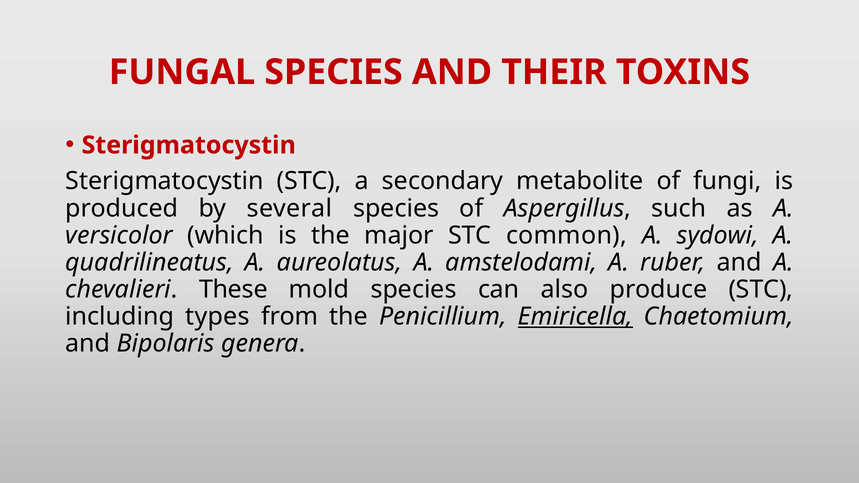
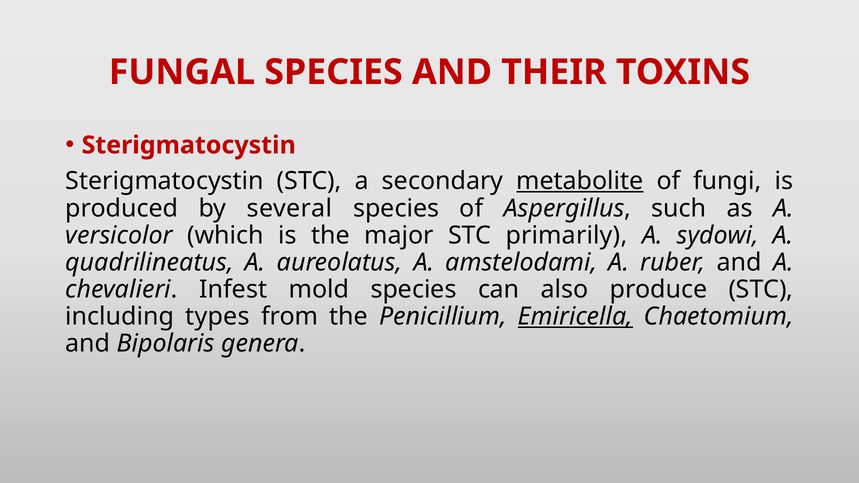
metabolite underline: none -> present (580, 181)
common: common -> primarily (566, 235)
These: These -> Infest (233, 290)
